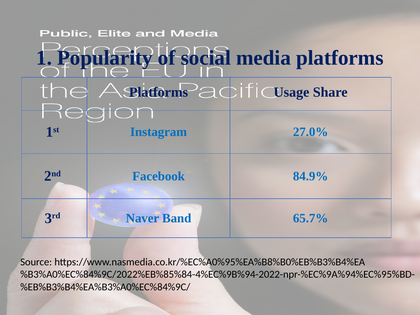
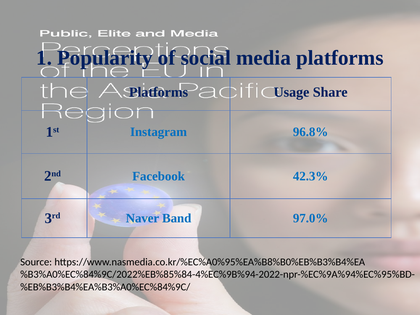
27.0%: 27.0% -> 96.8% (311, 132)
84.9%: 84.9% -> 42.3% (311, 176)
65.7%: 65.7% -> 97.0% (311, 218)
